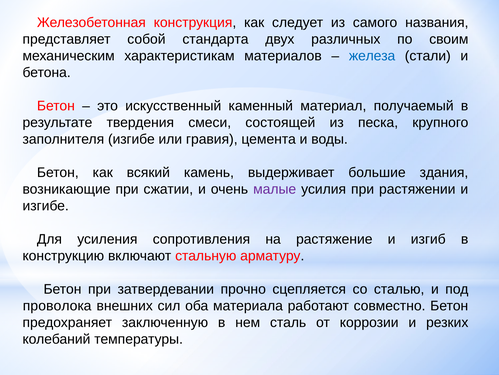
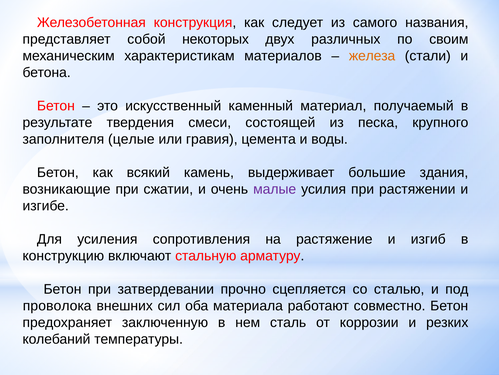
стандарта: стандарта -> некоторых (216, 39)
железа colour: blue -> orange (372, 56)
заполнителя изгибе: изгибе -> целые (131, 139)
